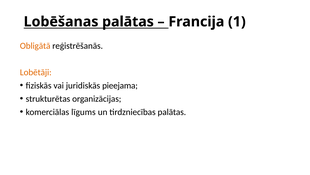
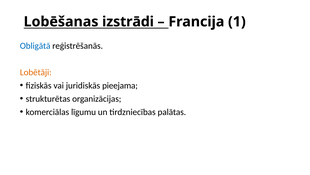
Lobēšanas palātas: palātas -> izstrādi (128, 22)
Obligātā colour: orange -> blue (35, 46)
līgums: līgums -> līgumu (84, 112)
